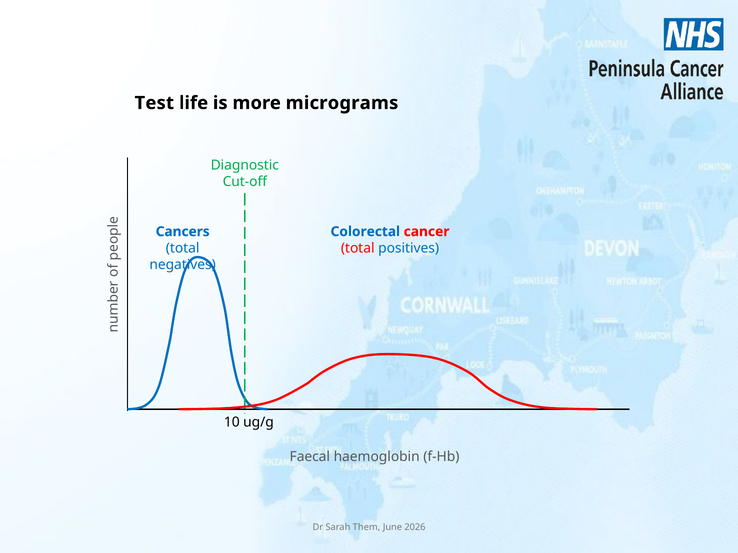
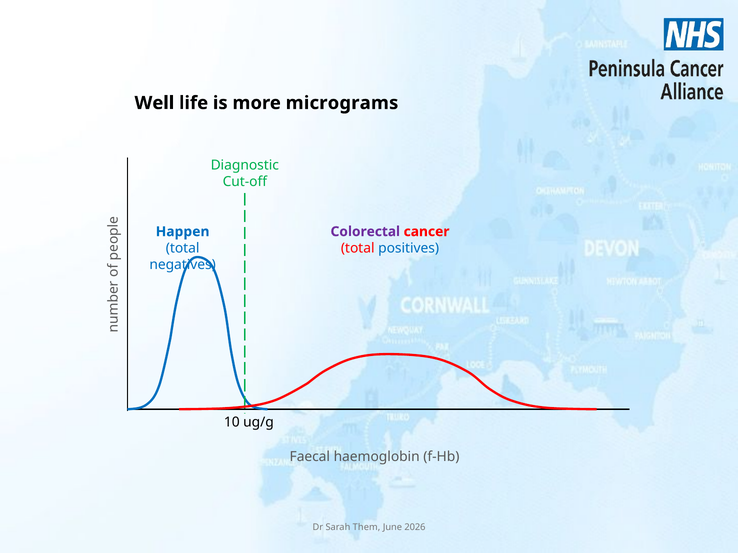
Test: Test -> Well (154, 103)
Cancers: Cancers -> Happen (183, 232)
Colorectal colour: blue -> purple (365, 232)
